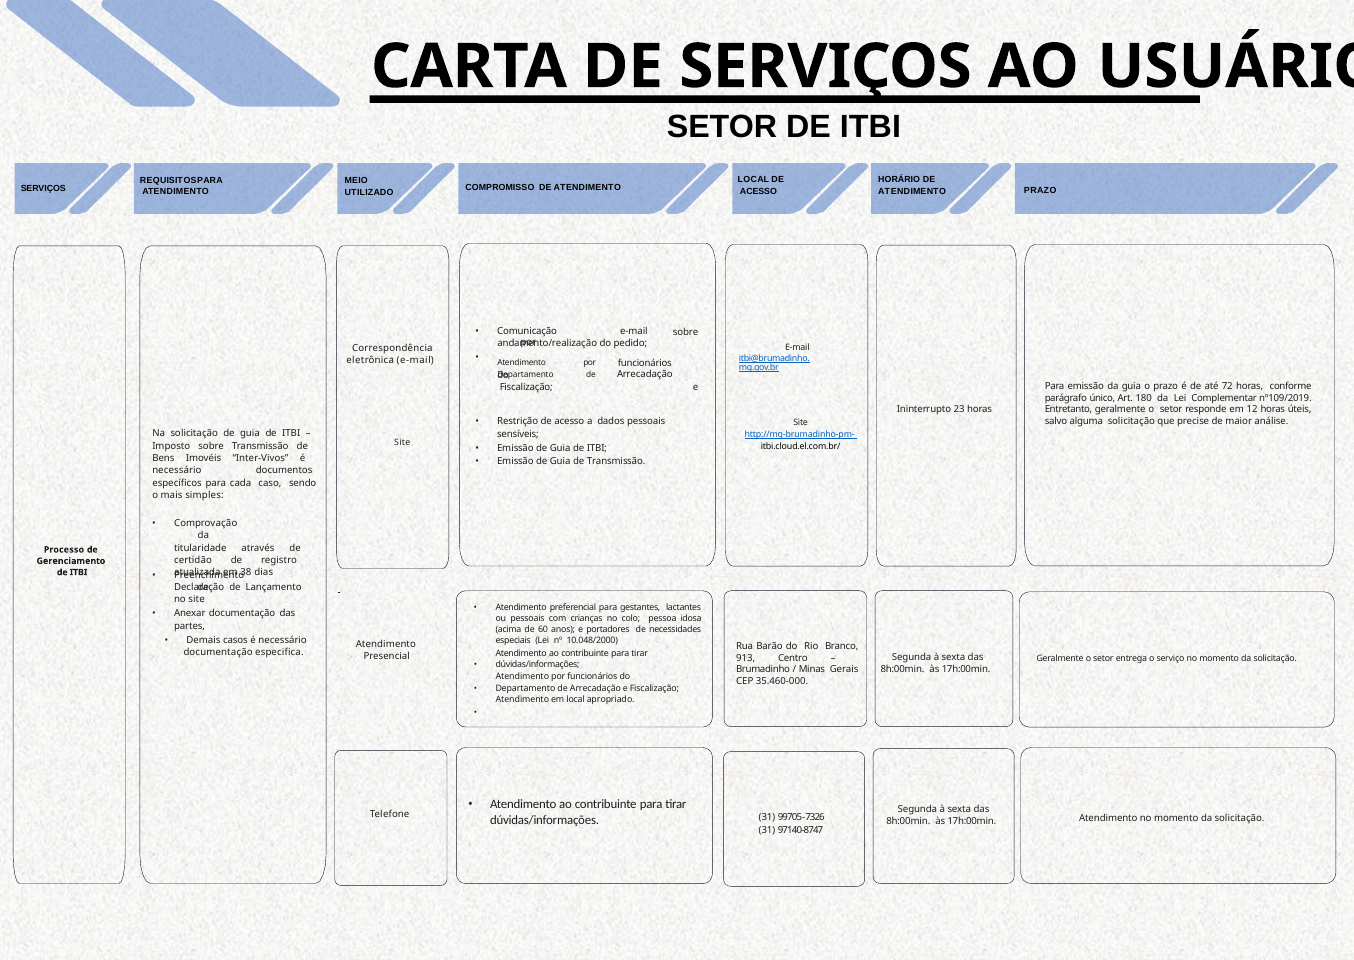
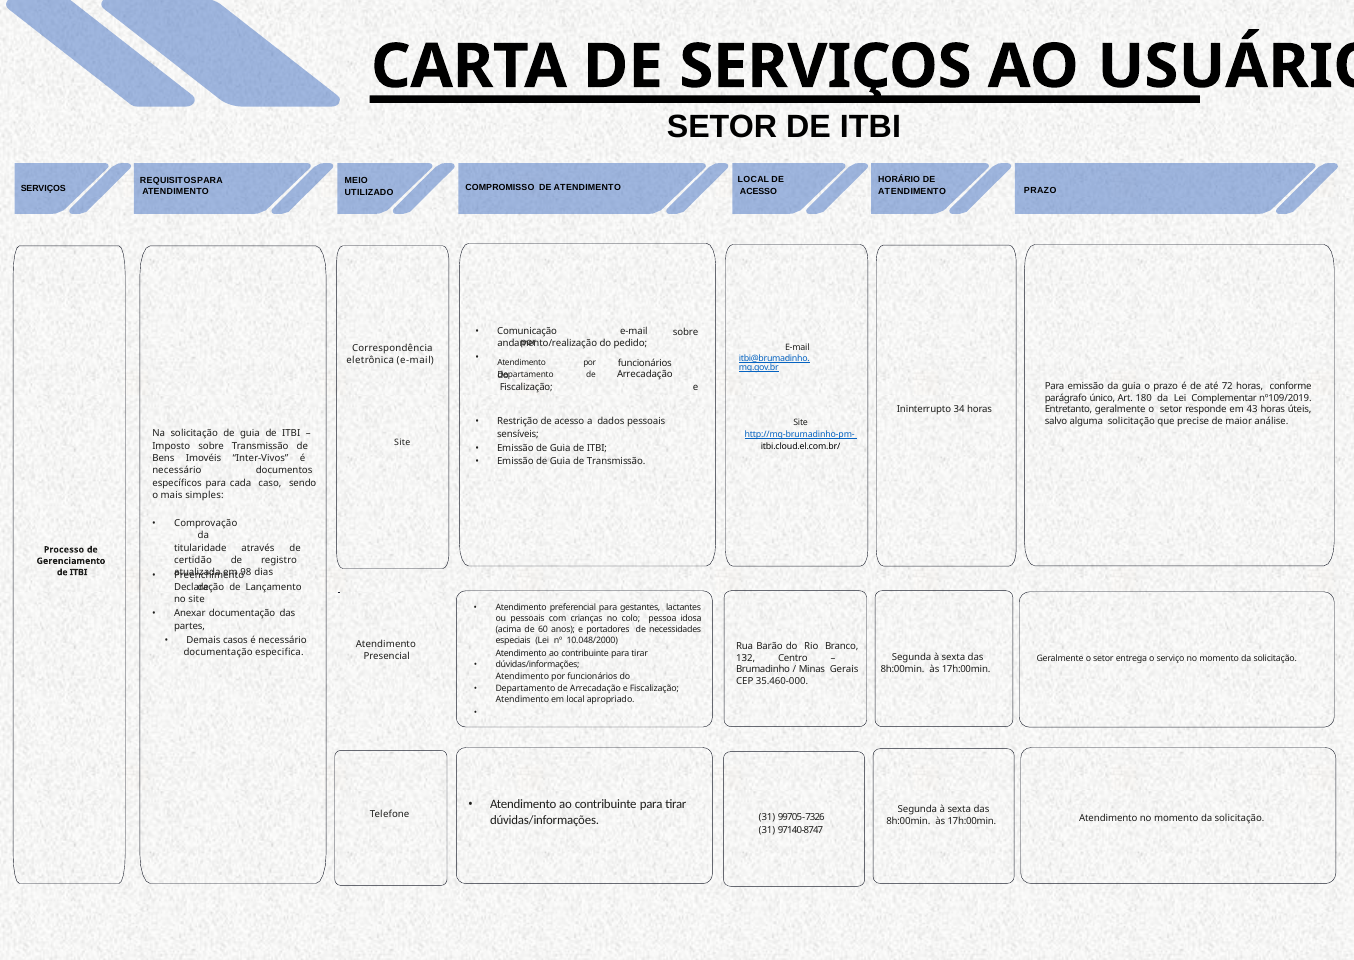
12: 12 -> 43 (1252, 409)
23: 23 -> 34 (959, 410)
38: 38 -> 98 (246, 572)
913: 913 -> 132 (746, 658)
